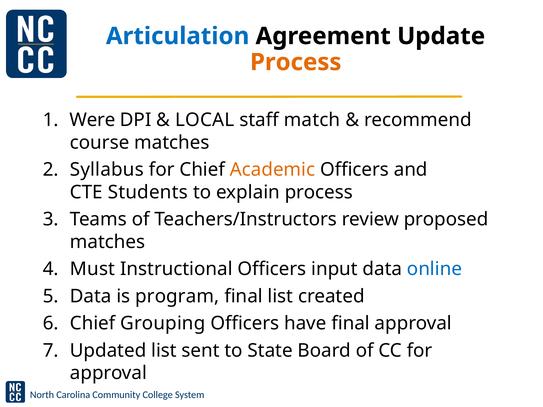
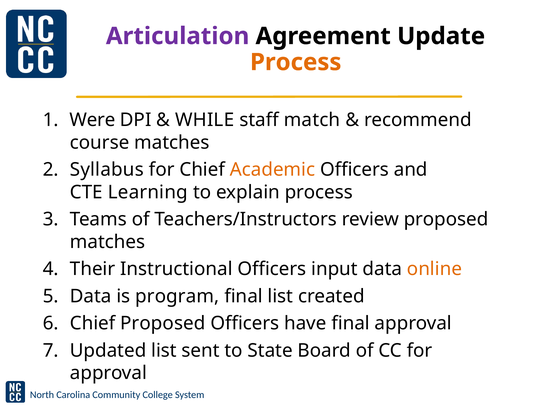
Articulation colour: blue -> purple (178, 36)
LOCAL: LOCAL -> WHILE (205, 120)
Students: Students -> Learning (148, 192)
Must: Must -> Their (93, 269)
online colour: blue -> orange (434, 269)
Chief Grouping: Grouping -> Proposed (163, 324)
